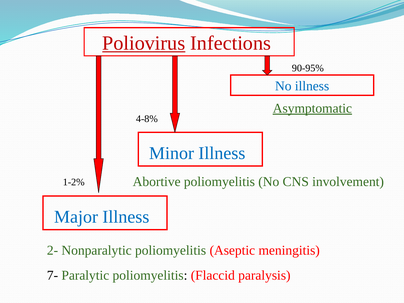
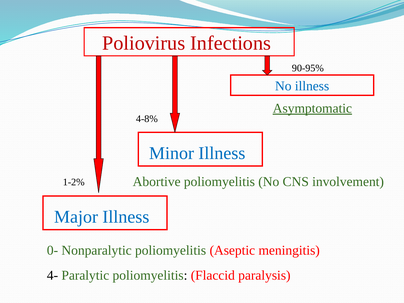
Poliovirus underline: present -> none (144, 43)
2-: 2- -> 0- (53, 250)
7-: 7- -> 4- (53, 275)
